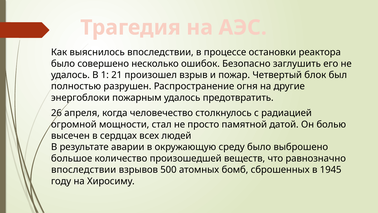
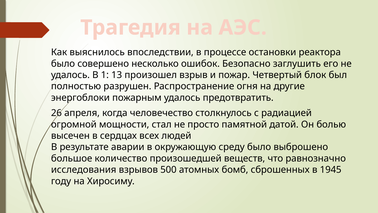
21: 21 -> 13 (117, 75)
впоследствии: впоследствии -> исследования (84, 170)
